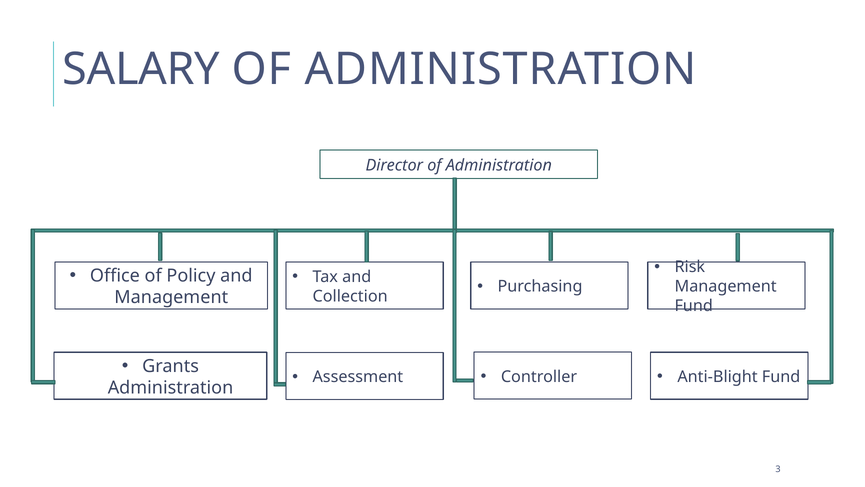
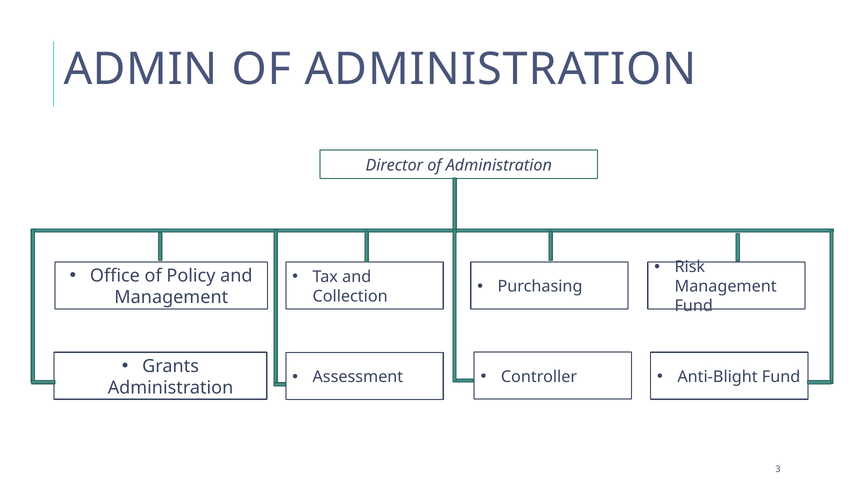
SALARY: SALARY -> ADMIN (141, 69)
